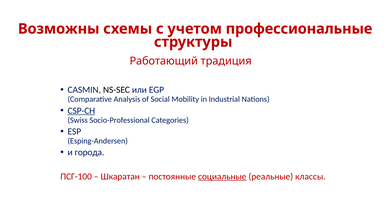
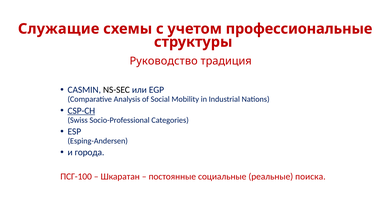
Возможны: Возможны -> Служащие (59, 29)
Работающий: Работающий -> Руководство (164, 61)
социальные underline: present -> none (222, 176)
классы: классы -> поиска (310, 176)
